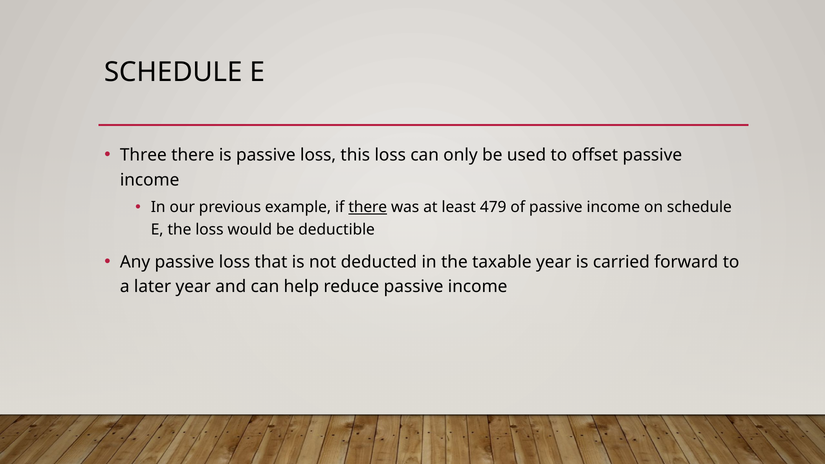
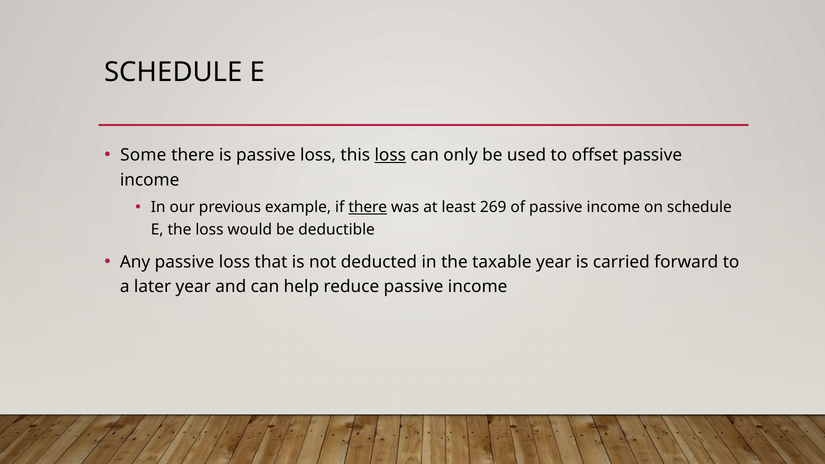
Three: Three -> Some (143, 155)
loss underline: none -> present (390, 155)
479: 479 -> 269 (493, 207)
